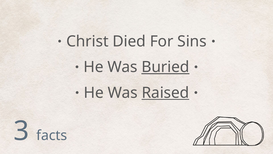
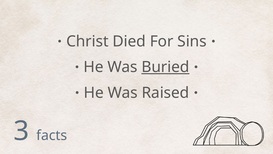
Raised underline: present -> none (165, 92)
